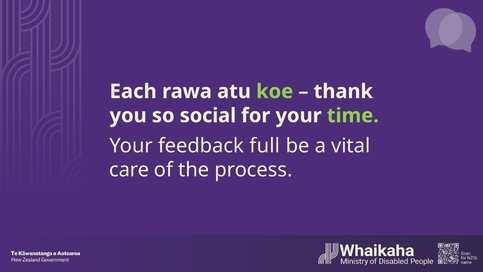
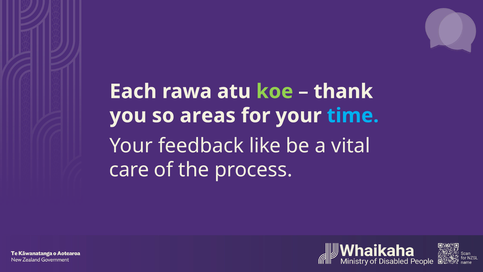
social: social -> areas (208, 115)
time colour: light green -> light blue (353, 115)
full: full -> like (265, 146)
